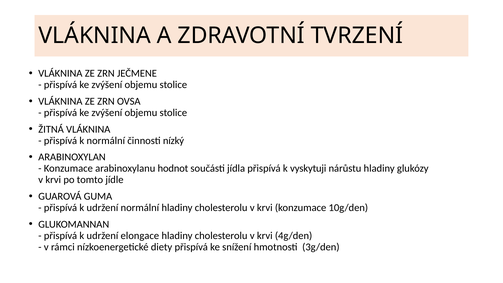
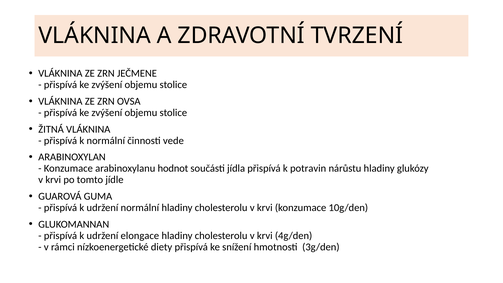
nízký: nízký -> vede (173, 141)
vyskytuji: vyskytuji -> potravin (308, 168)
